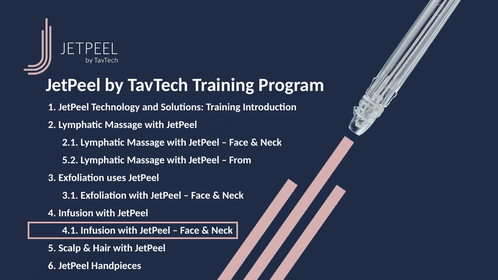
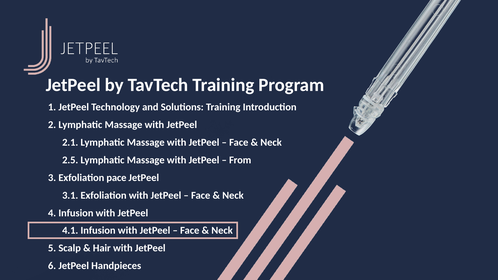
5.2: 5.2 -> 2.5 (70, 160)
uses: uses -> pace (116, 178)
